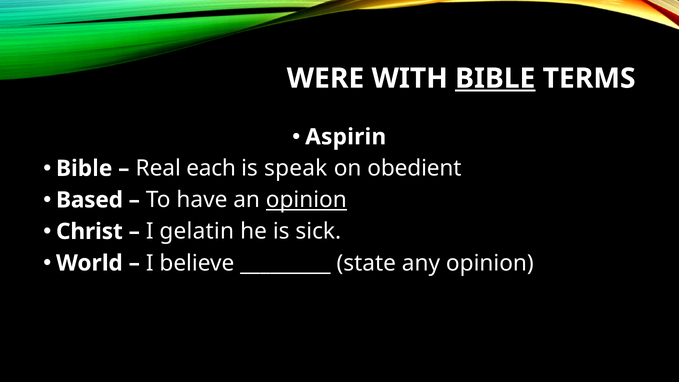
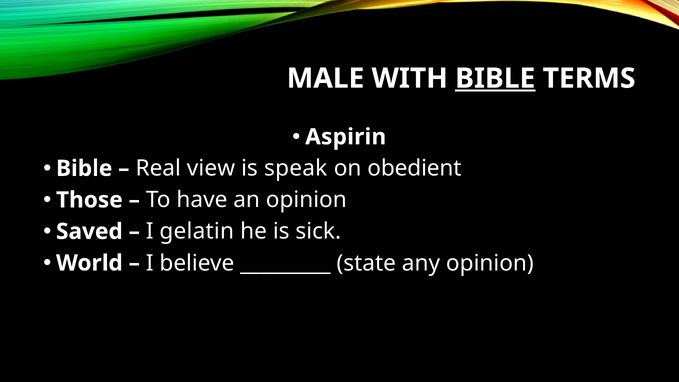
WERE: WERE -> MALE (326, 78)
each: each -> view (211, 168)
Based: Based -> Those (89, 200)
opinion underline: present -> none (306, 200)
Christ: Christ -> Saved (89, 231)
